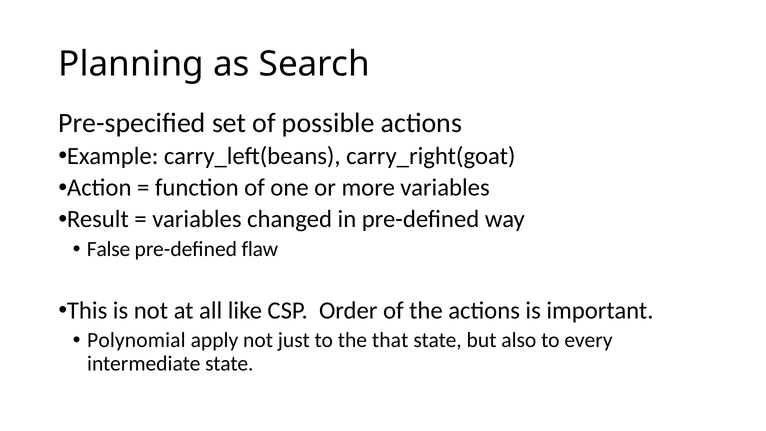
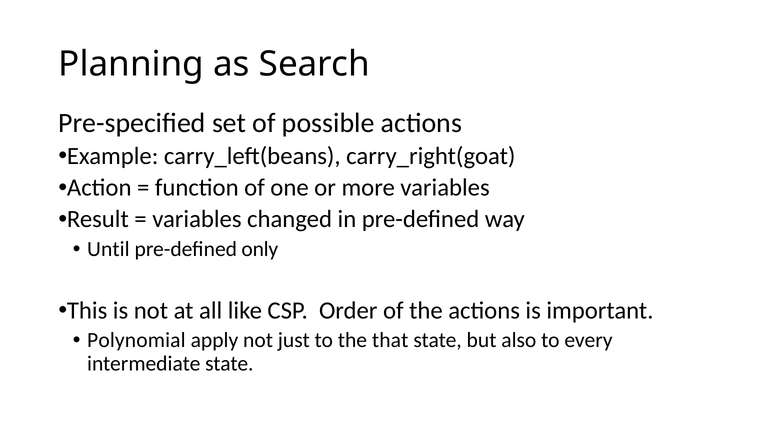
False: False -> Until (108, 249)
flaw: flaw -> only (260, 249)
